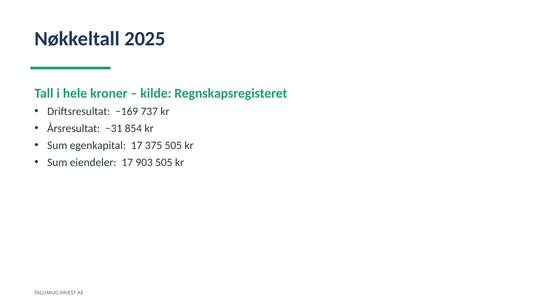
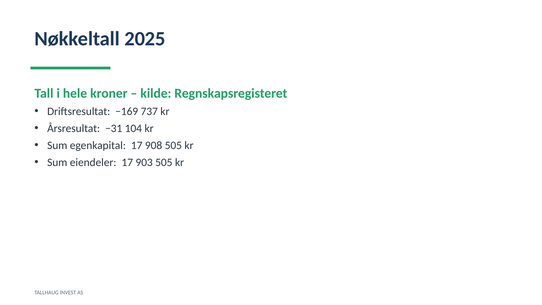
854: 854 -> 104 (133, 128)
375: 375 -> 908 (154, 145)
